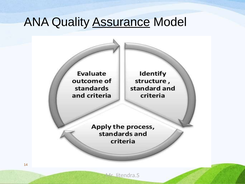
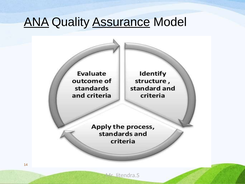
ANA underline: none -> present (36, 22)
